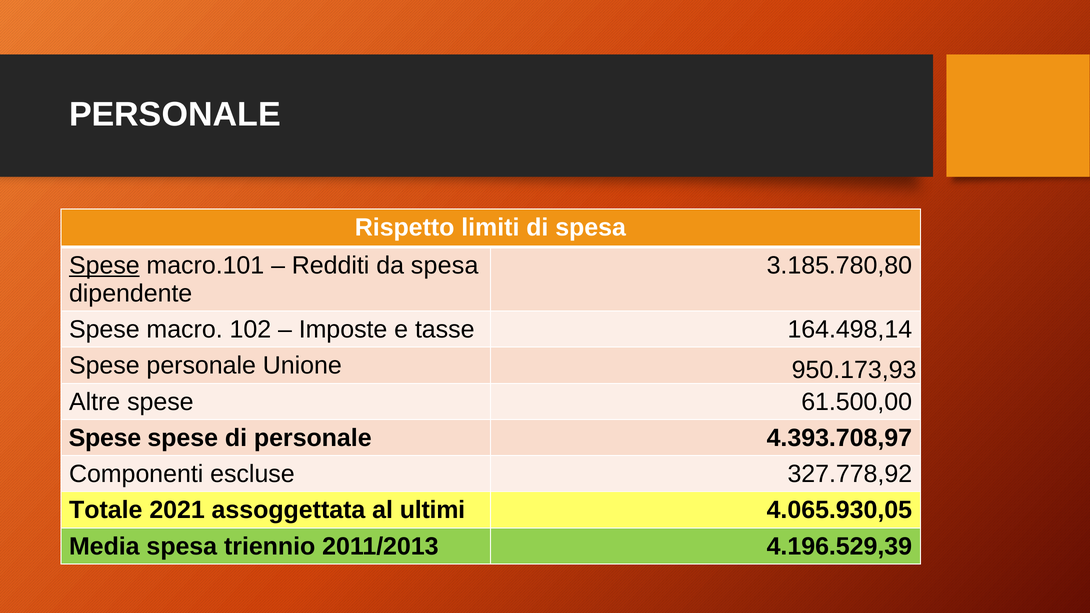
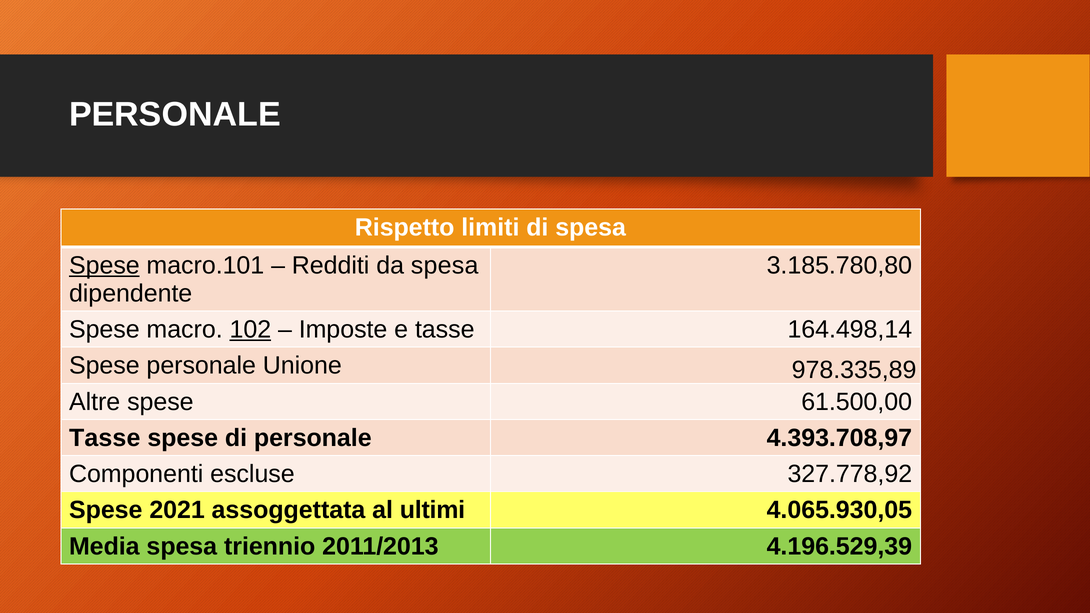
102 underline: none -> present (250, 330)
950.173,93: 950.173,93 -> 978.335,89 (854, 370)
Spese: Spese -> Tasse (105, 438)
Totale: Totale -> Spese (106, 510)
